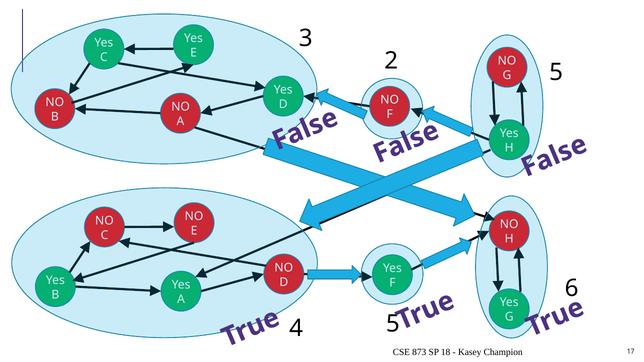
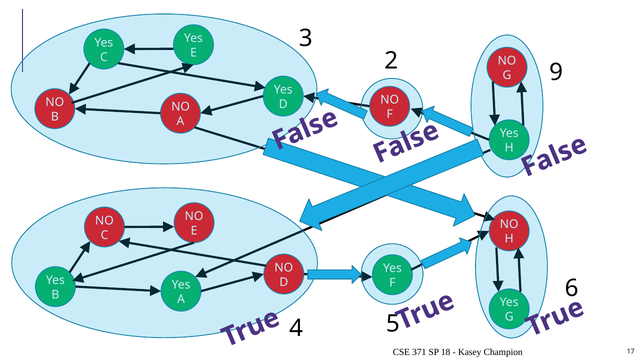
5: 5 -> 9 (556, 72)
873: 873 -> 371 (419, 352)
